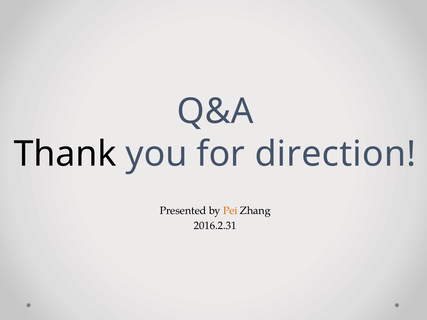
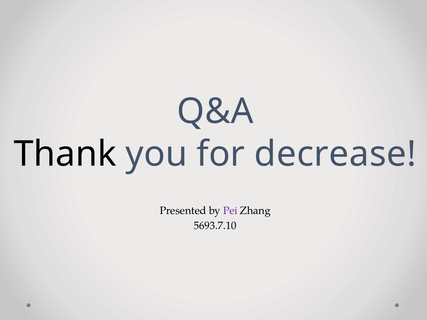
direction: direction -> decrease (335, 154)
Pei colour: orange -> purple (230, 211)
2016.2.31: 2016.2.31 -> 5693.7.10 (215, 226)
